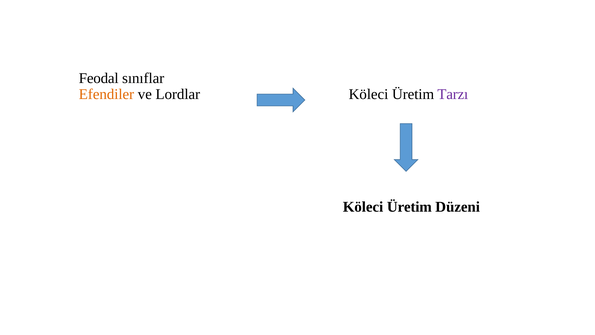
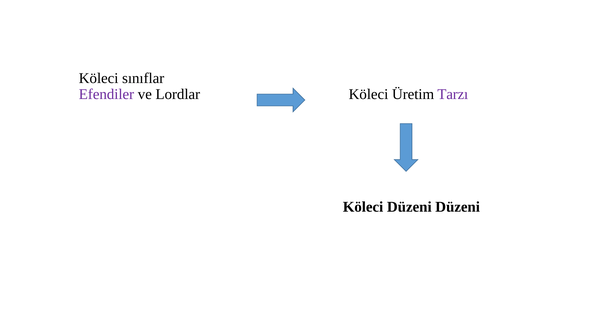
Feodal: Feodal -> Köleci (99, 78)
Efendiler colour: orange -> purple (106, 94)
Üretim: Üretim -> Düzeni (409, 207)
